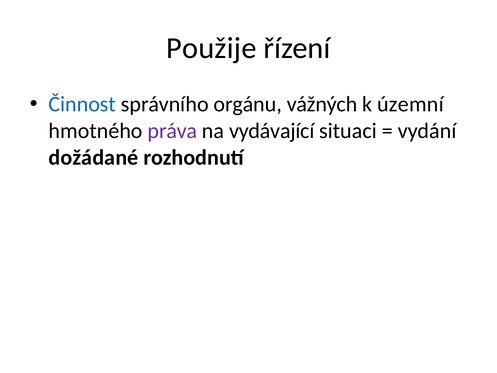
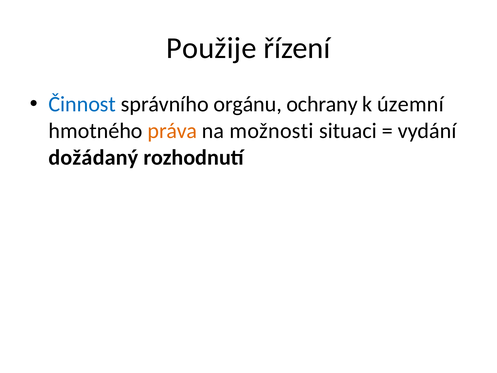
vážných: vážných -> ochrany (322, 104)
práva colour: purple -> orange (172, 131)
vydávající: vydávající -> možnosti (271, 131)
dožádané: dožádané -> dožádaný (93, 157)
